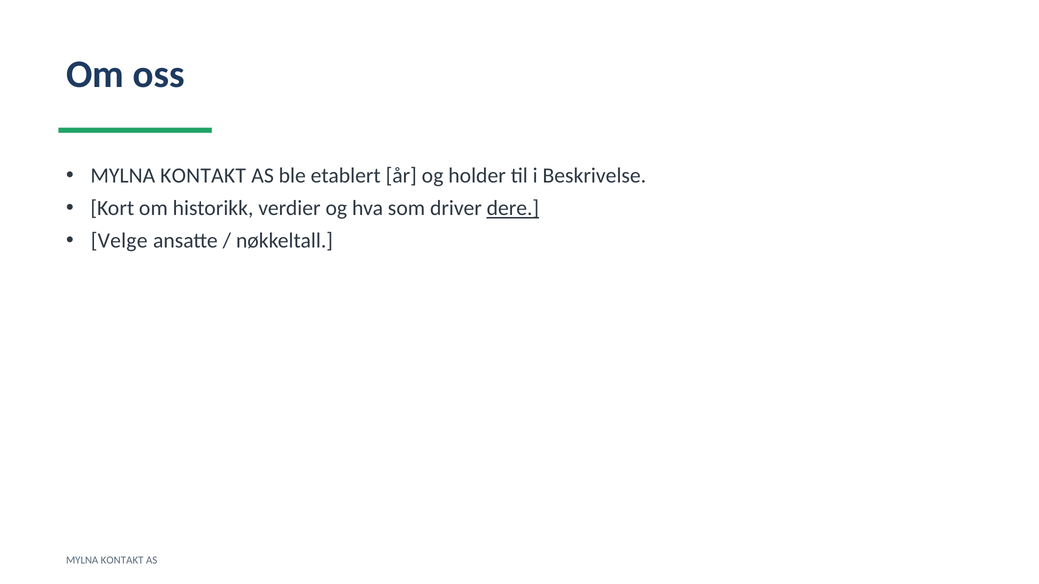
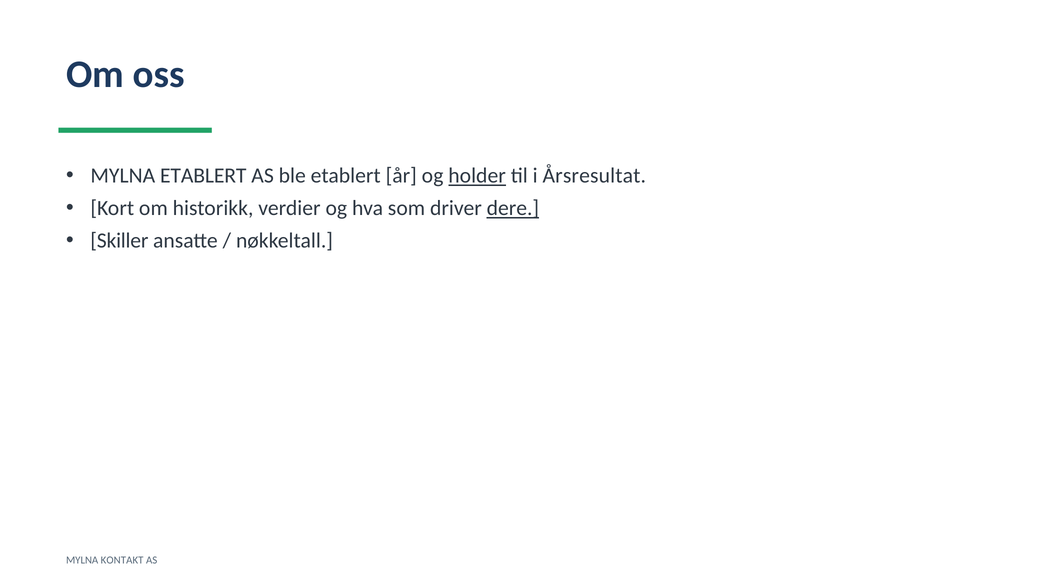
KONTAKT: KONTAKT -> ETABLERT (203, 176)
holder underline: none -> present (477, 176)
Beskrivelse: Beskrivelse -> Årsresultat (594, 176)
Velge: Velge -> Skiller (119, 241)
